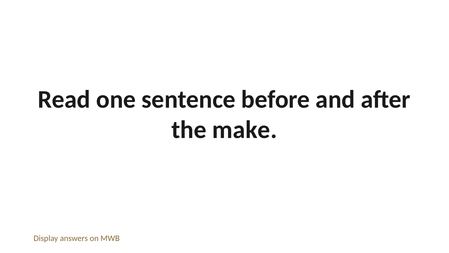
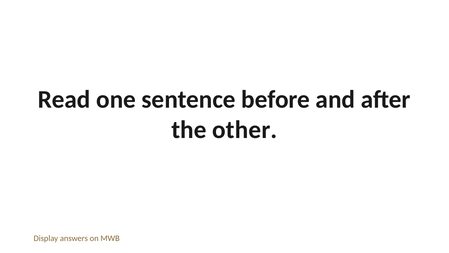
make: make -> other (245, 130)
